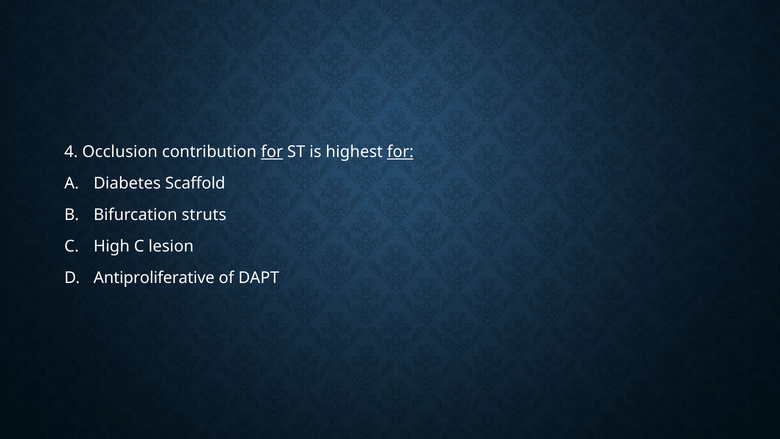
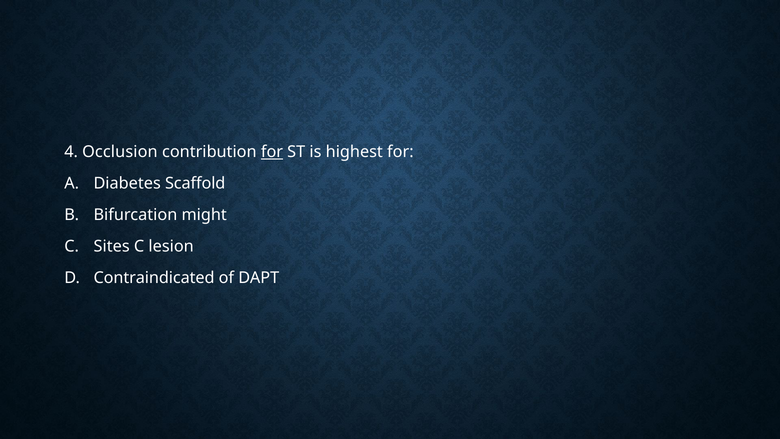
for underline: present -> none (400, 152)
struts: struts -> might (204, 215)
High: High -> Sites (112, 246)
Antiproliferative: Antiproliferative -> Contraindicated (154, 278)
